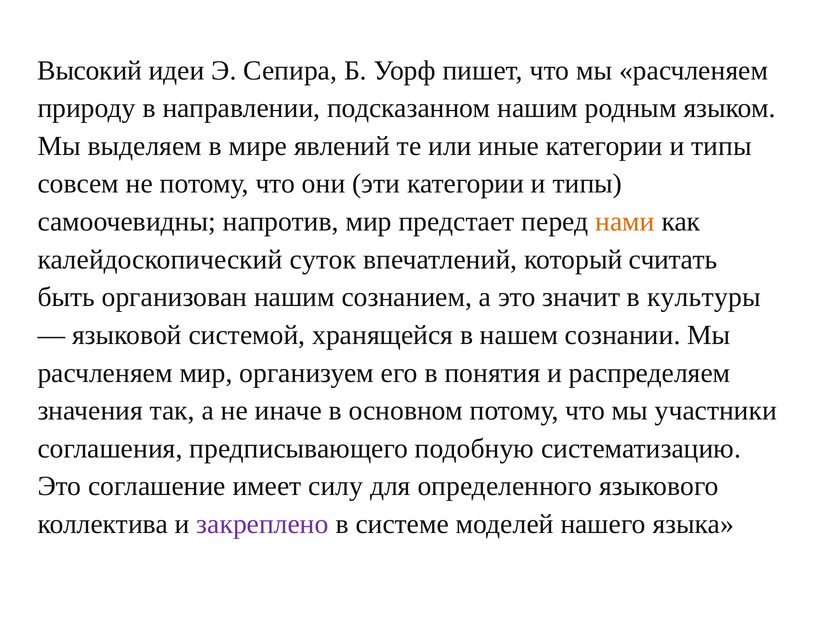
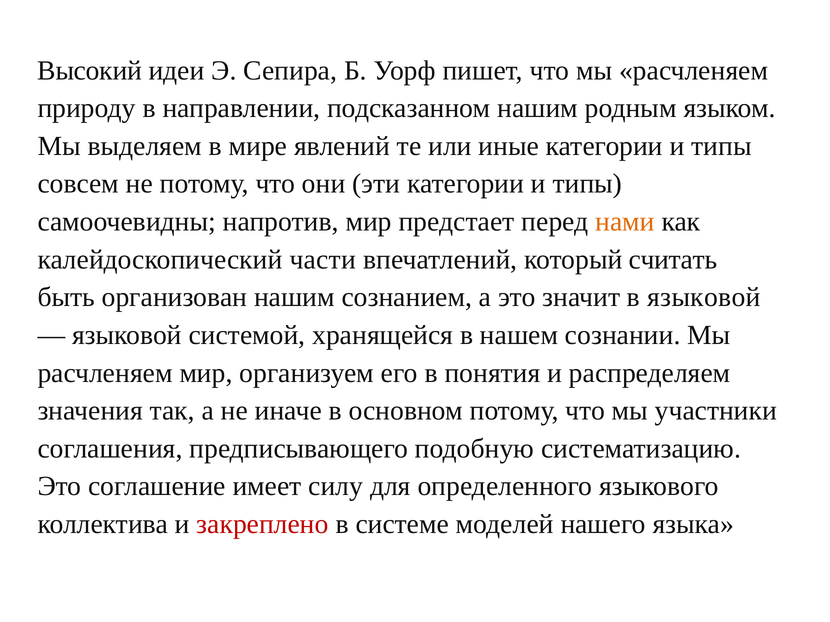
суток: суток -> части (323, 260)
в культуры: культуры -> языковой (704, 298)
закреплено colour: purple -> red (263, 525)
